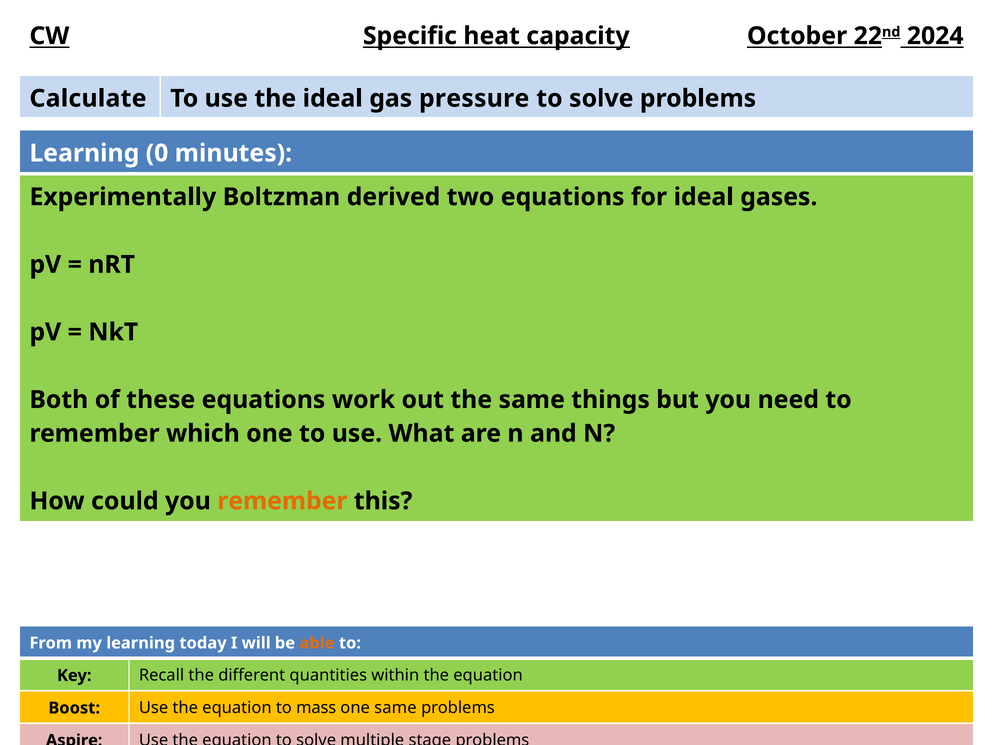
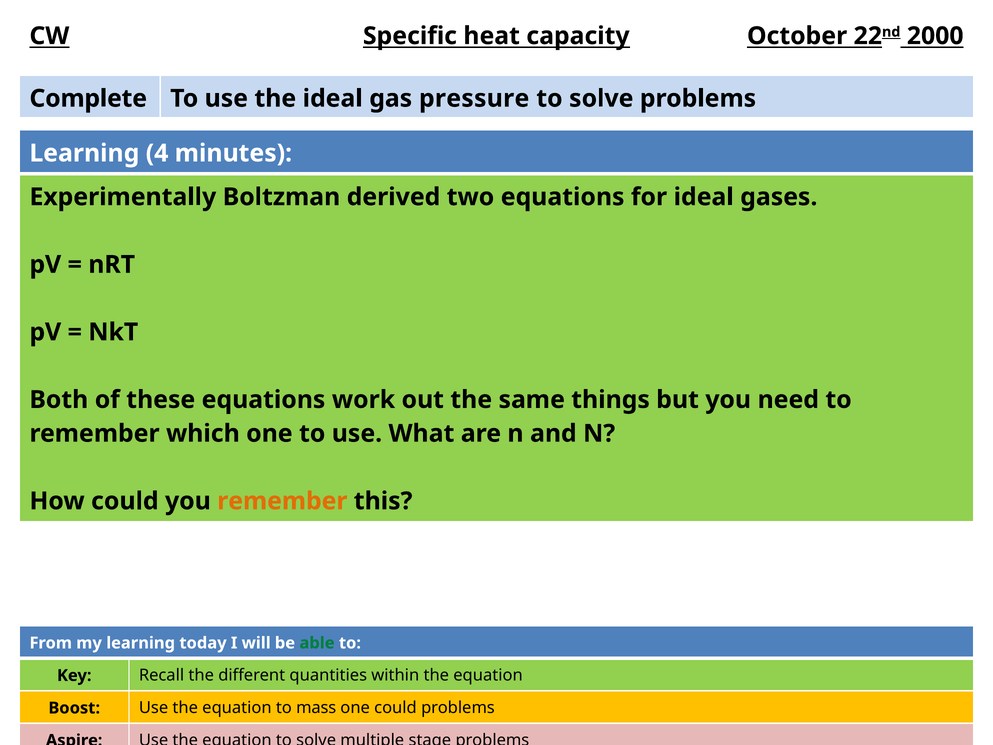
2024: 2024 -> 2000 (935, 36)
Calculate: Calculate -> Complete (88, 98)
0: 0 -> 4 (157, 153)
able colour: orange -> green (317, 643)
one same: same -> could (395, 708)
